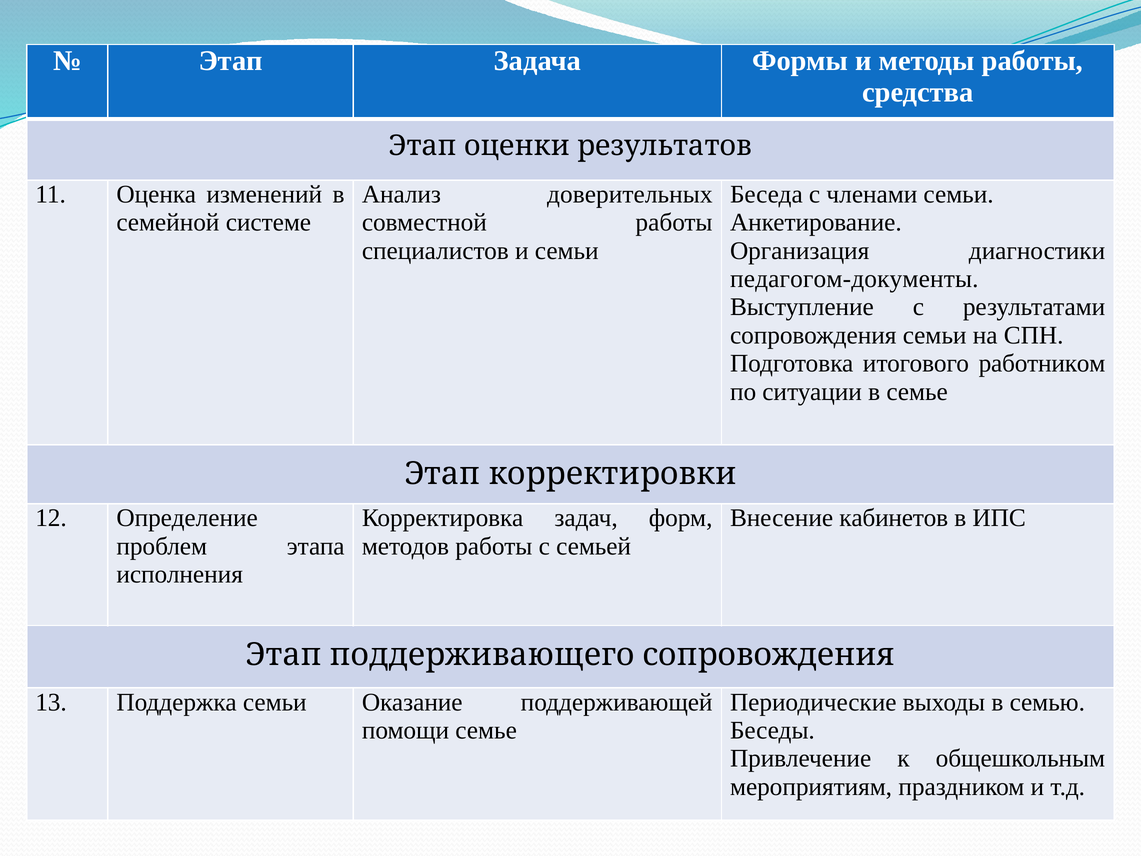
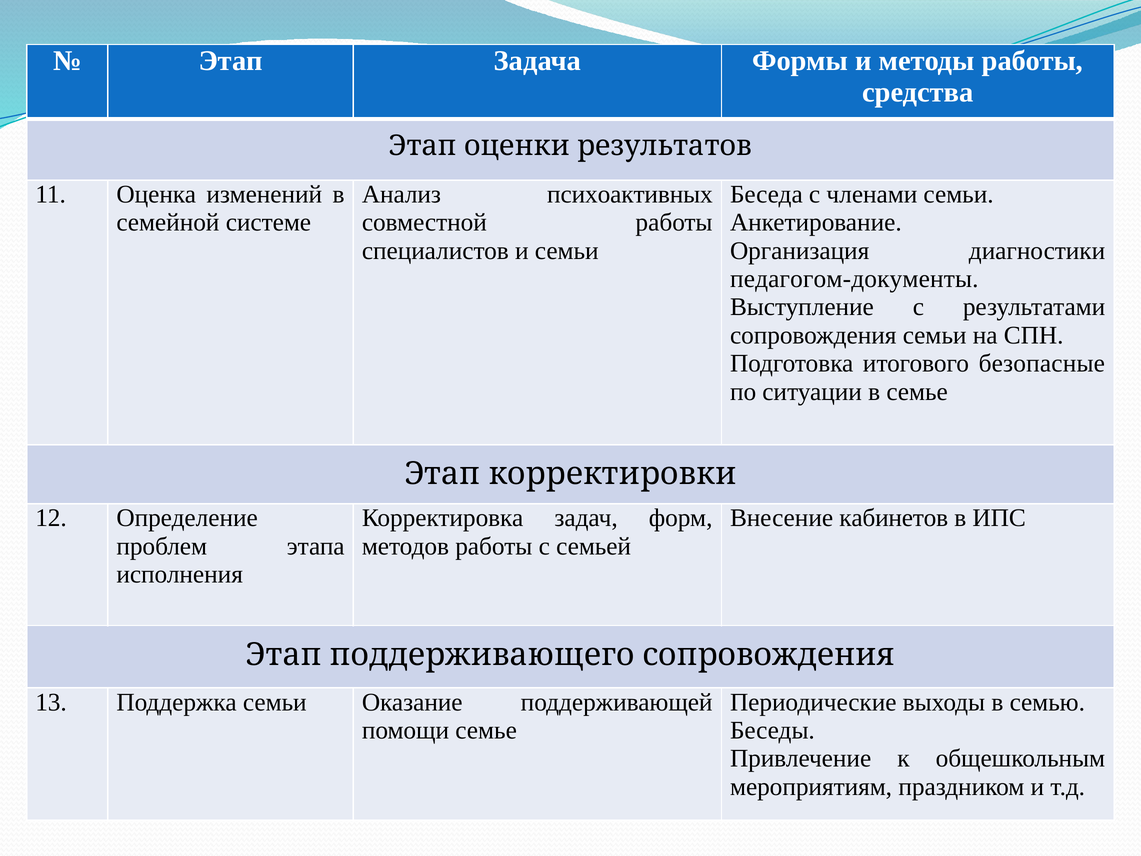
доверительных: доверительных -> психоактивных (630, 194)
работником: работником -> безопасные (1042, 363)
